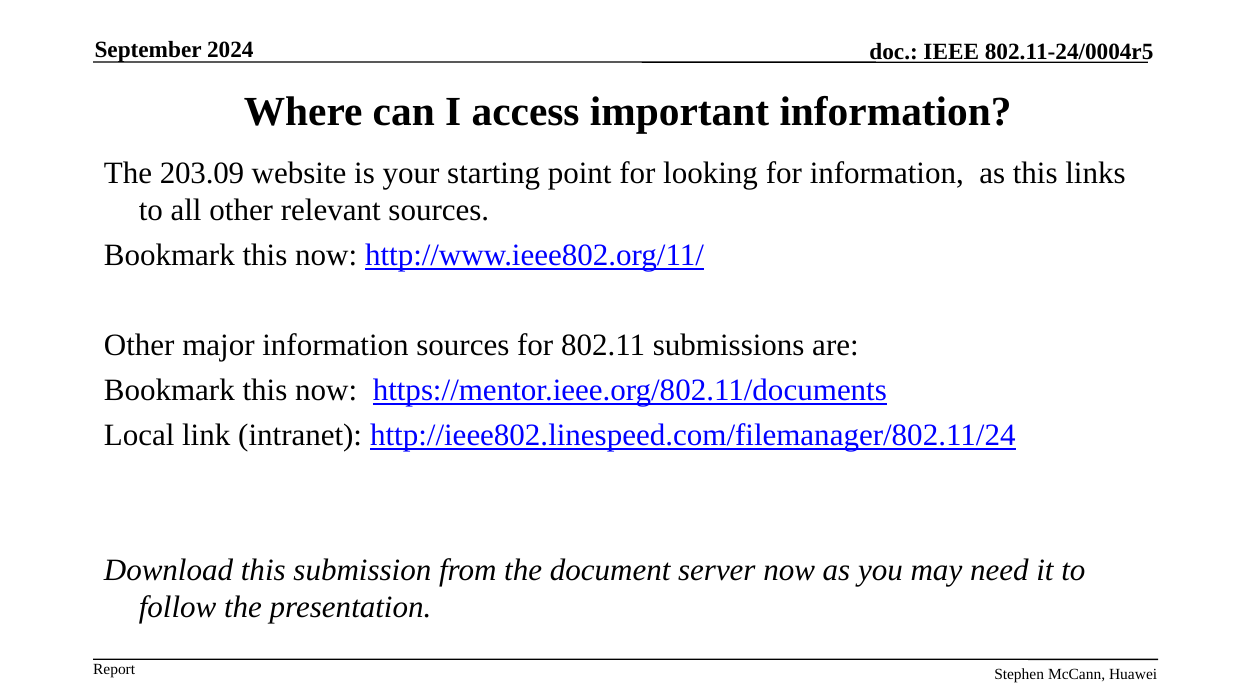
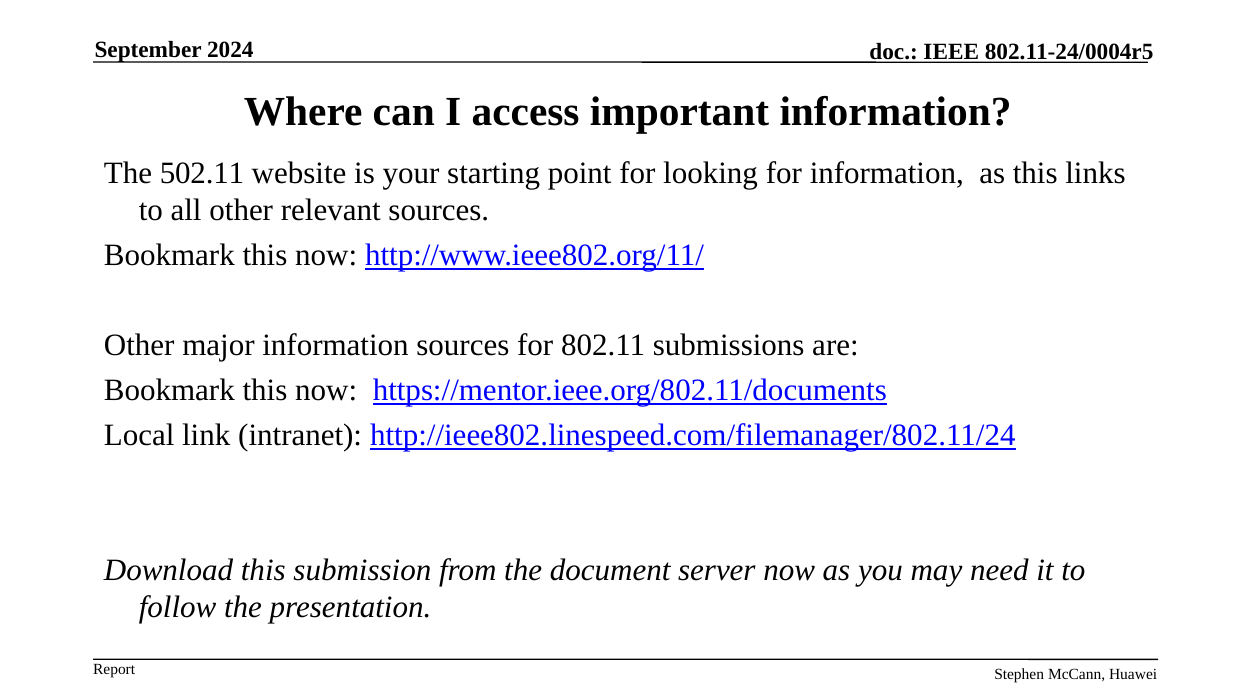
203.09: 203.09 -> 502.11 (202, 173)
